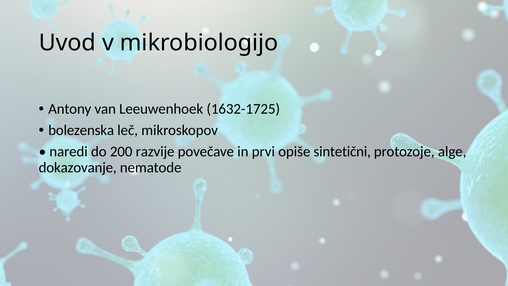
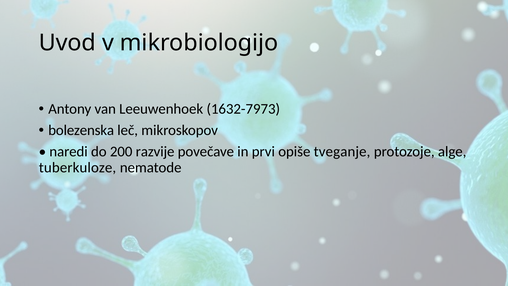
1632-1725: 1632-1725 -> 1632-7973 (243, 109)
sintetični: sintetični -> tveganje (342, 152)
dokazovanje: dokazovanje -> tuberkuloze (78, 168)
